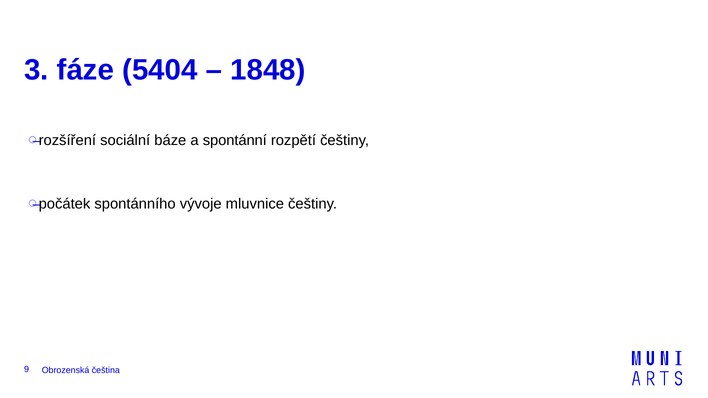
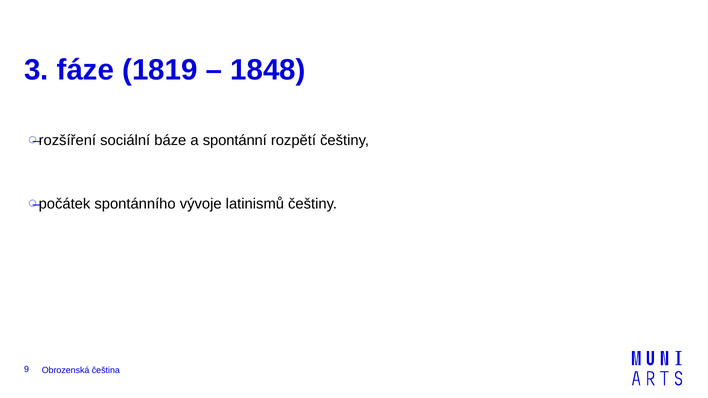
5404: 5404 -> 1819 (160, 70)
mluvnice: mluvnice -> latinismů (255, 204)
